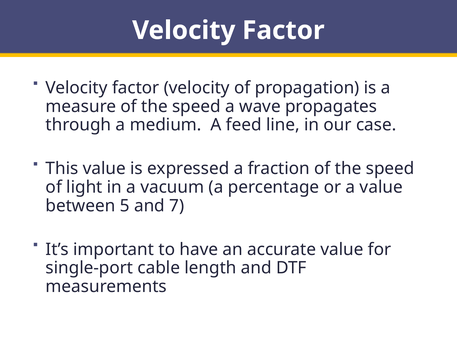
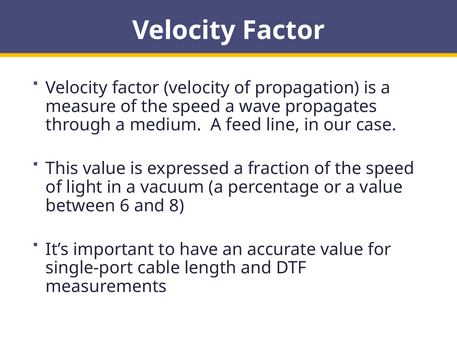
5: 5 -> 6 (125, 206)
7: 7 -> 8 (177, 206)
